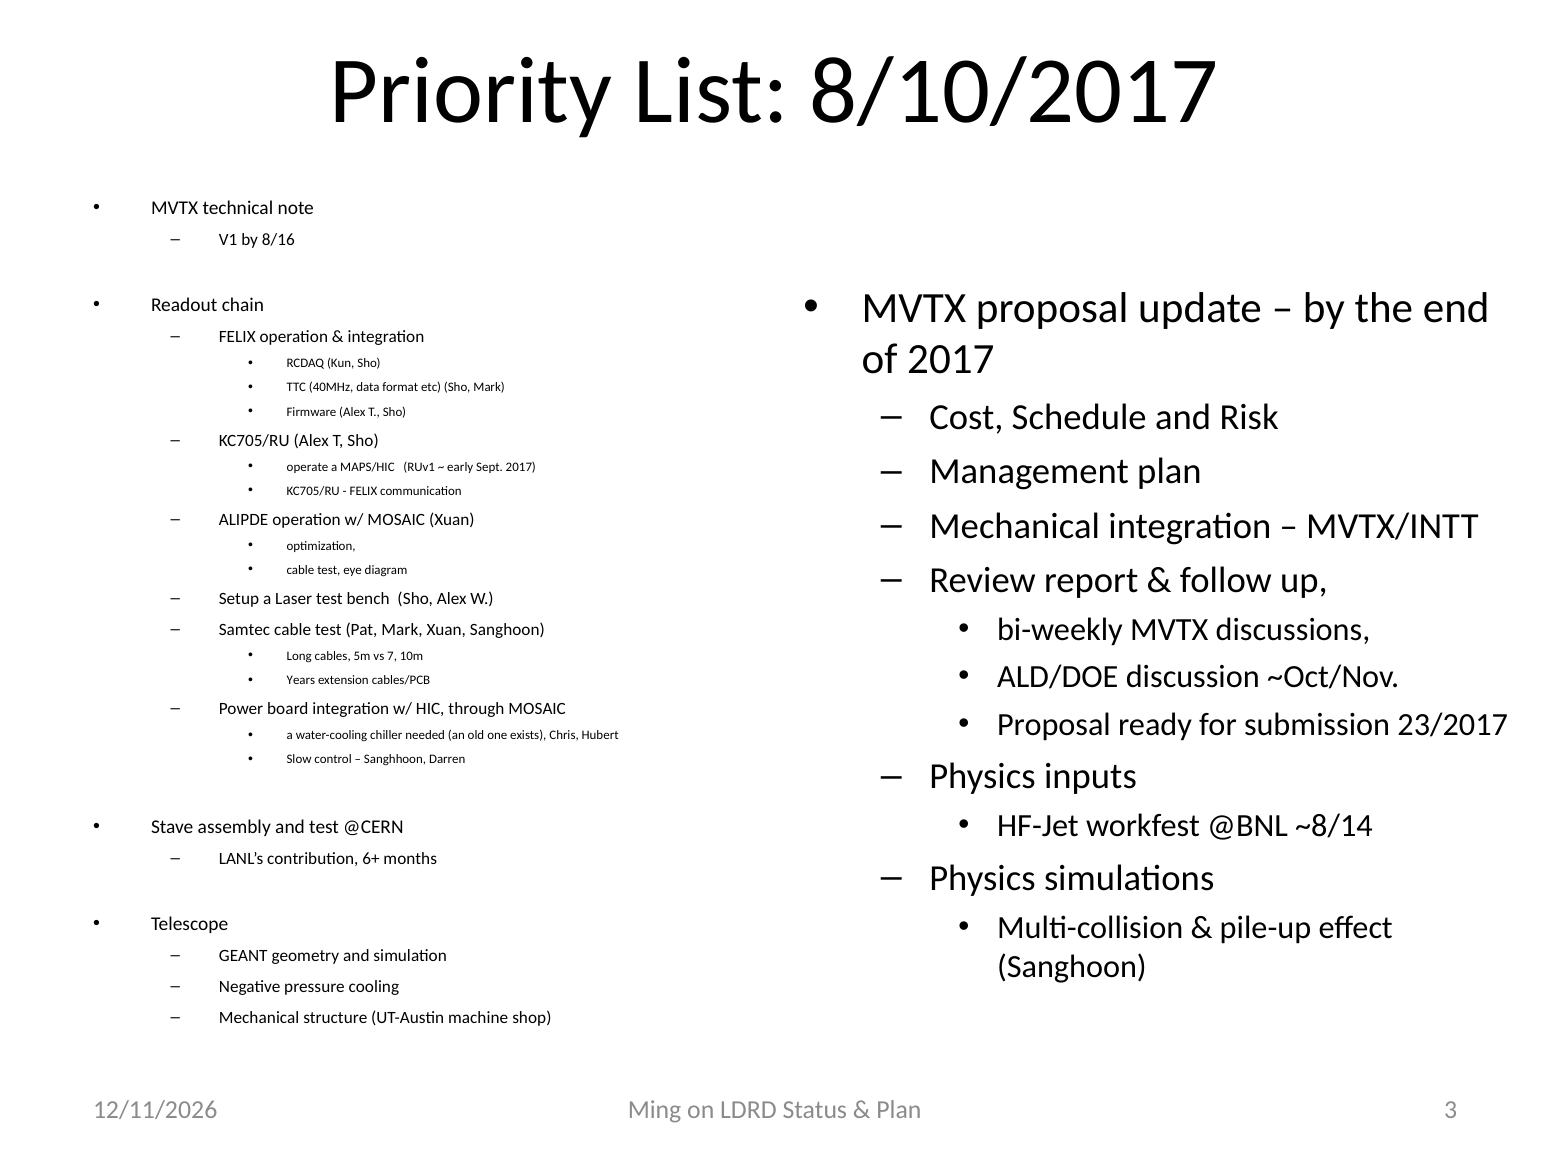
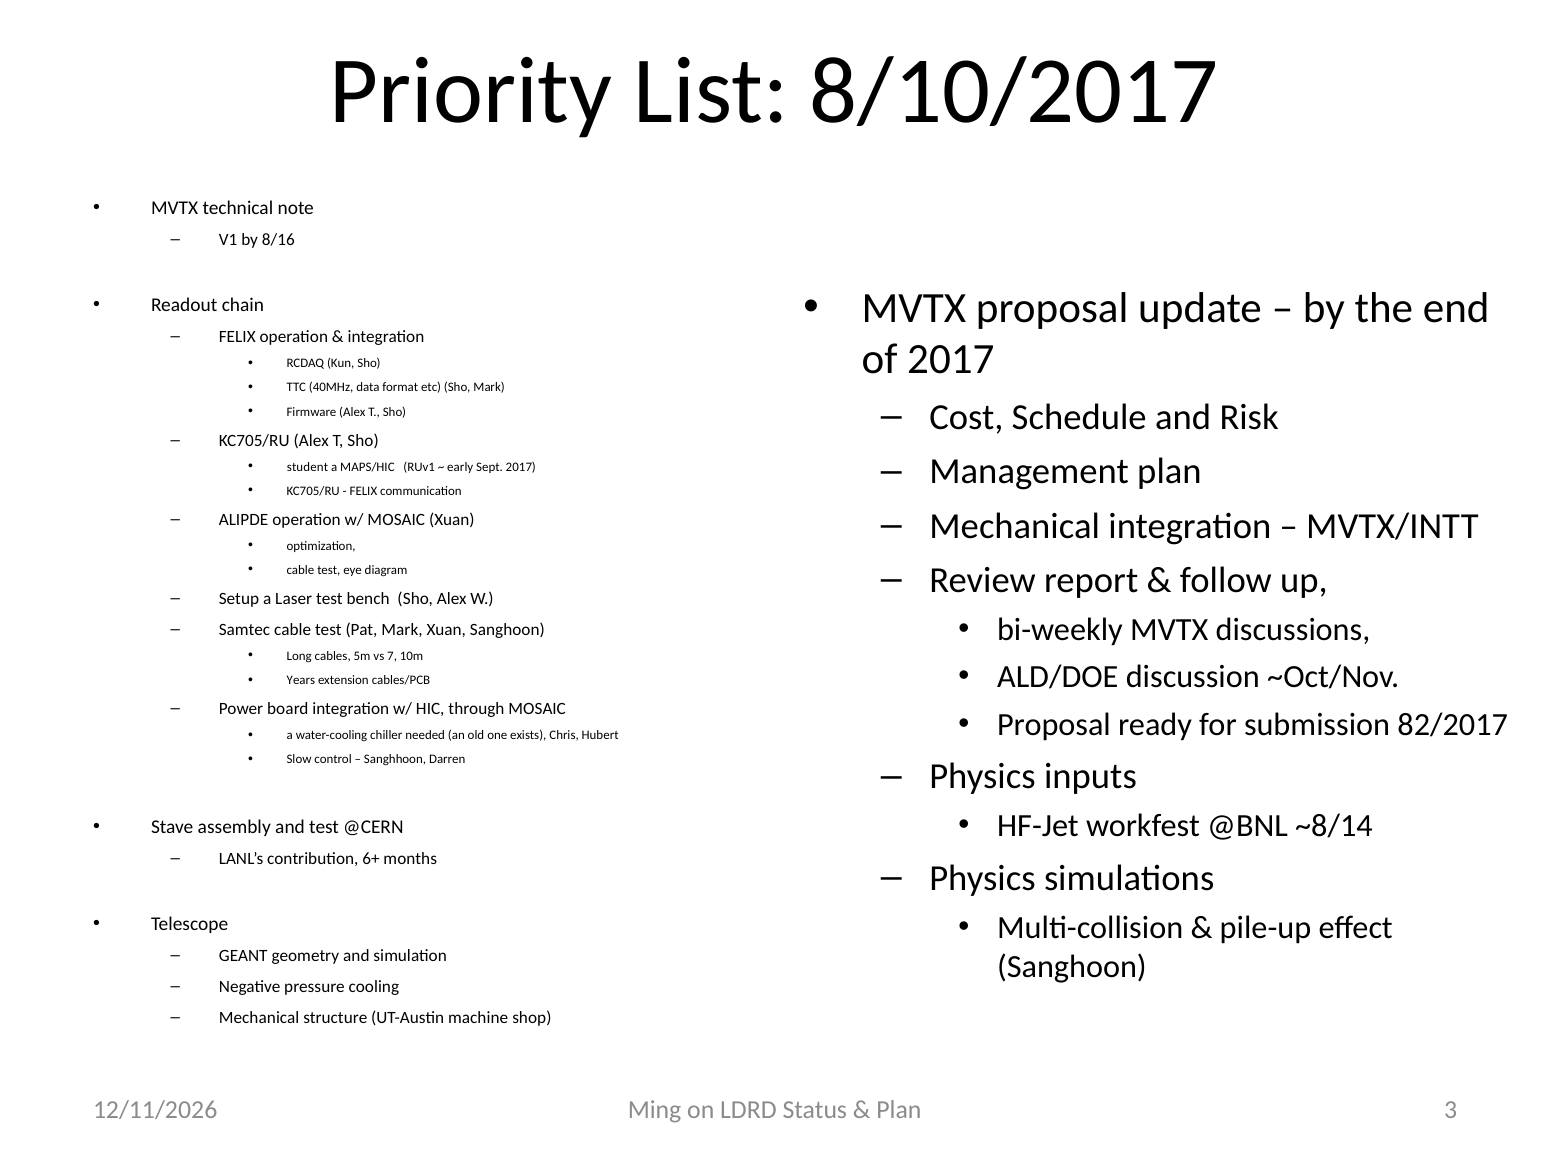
operate: operate -> student (307, 467)
23/2017: 23/2017 -> 82/2017 (1453, 724)
